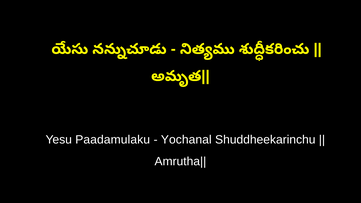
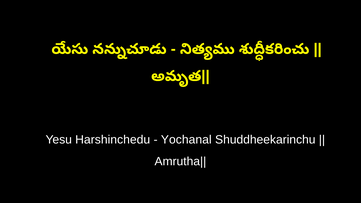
Paadamulaku: Paadamulaku -> Harshinchedu (113, 140)
